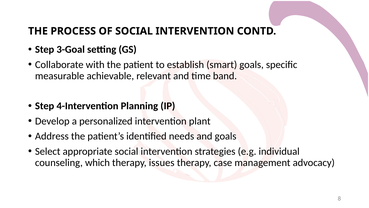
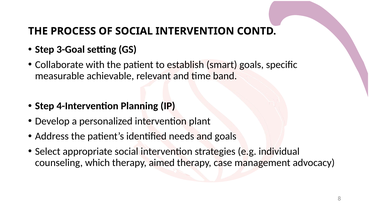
issues: issues -> aimed (162, 162)
